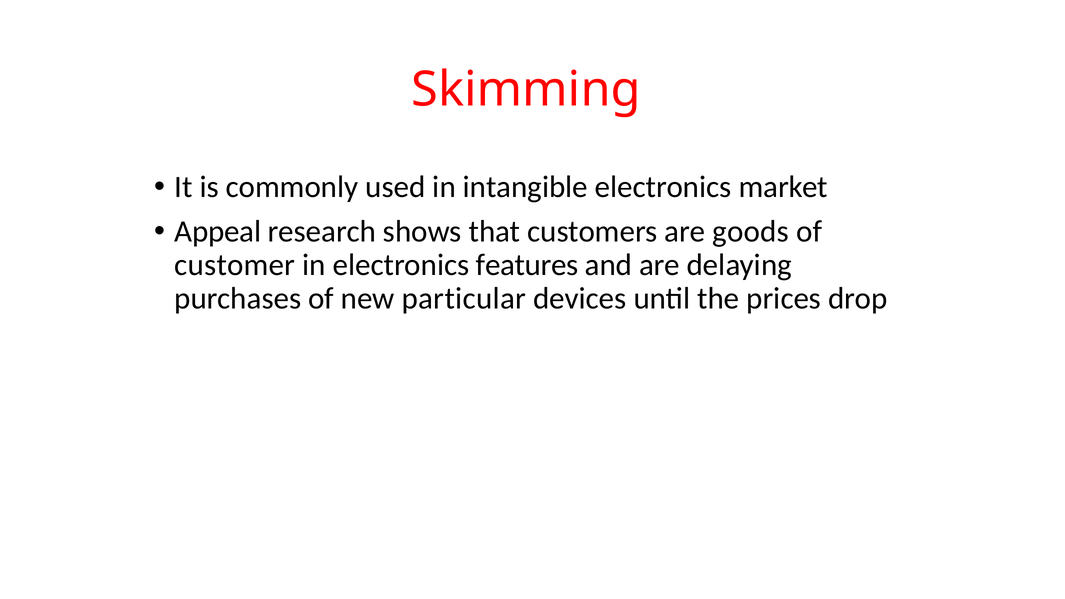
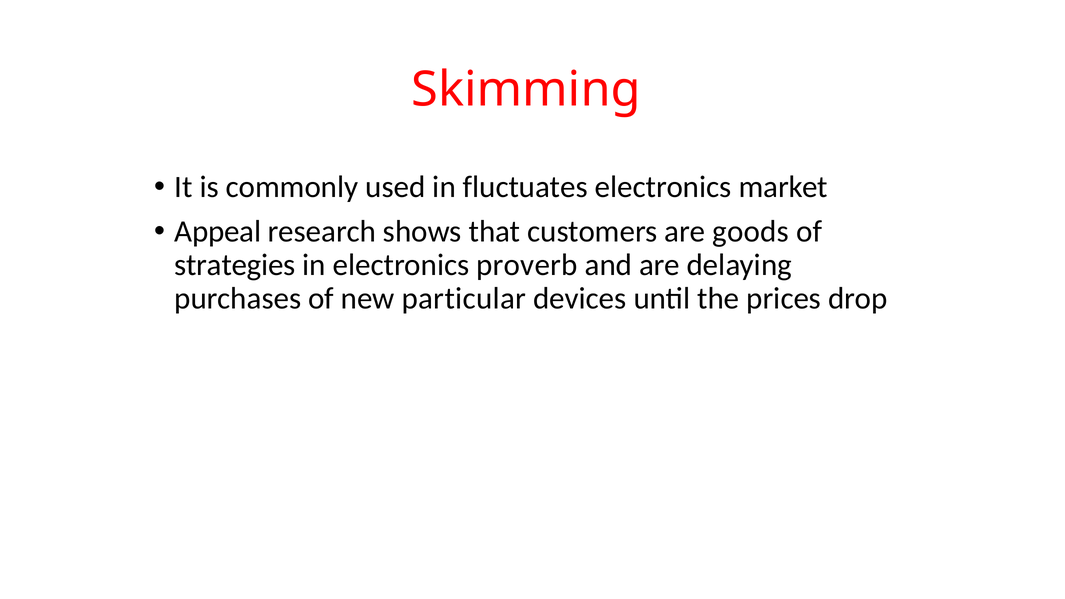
intangible: intangible -> fluctuates (525, 187)
customer: customer -> strategies (235, 265)
features: features -> proverb (527, 265)
